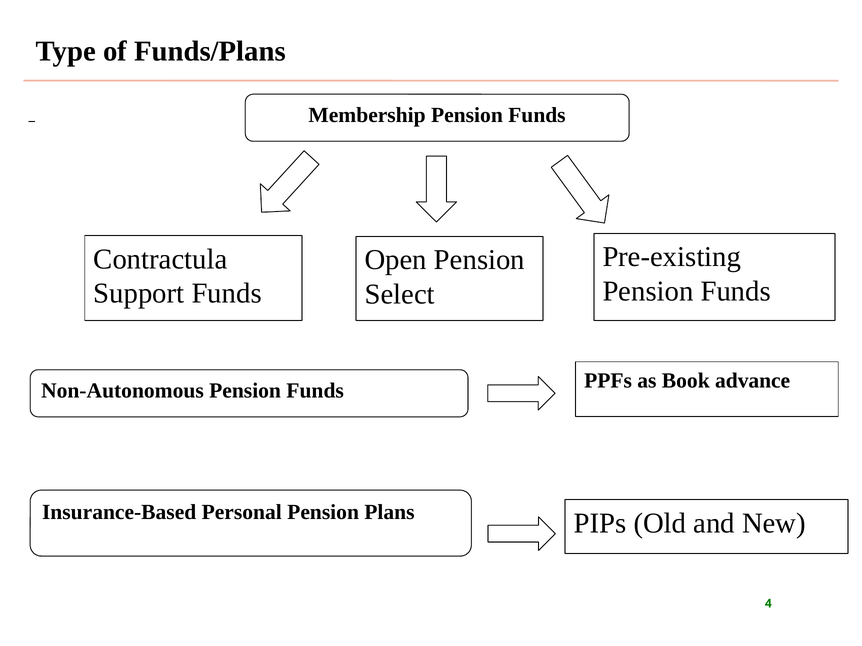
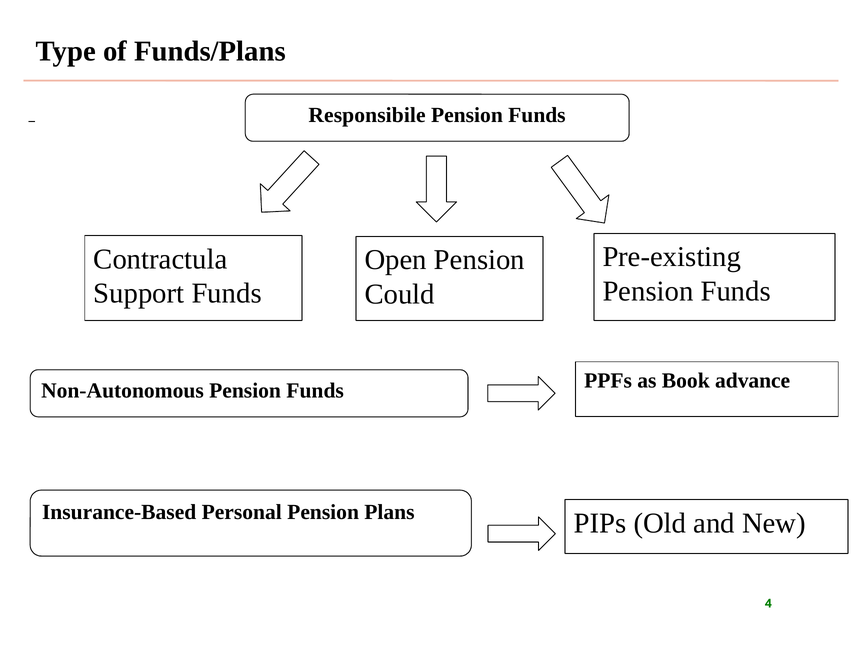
Membership: Membership -> Responsibile (367, 115)
Select: Select -> Could (400, 295)
